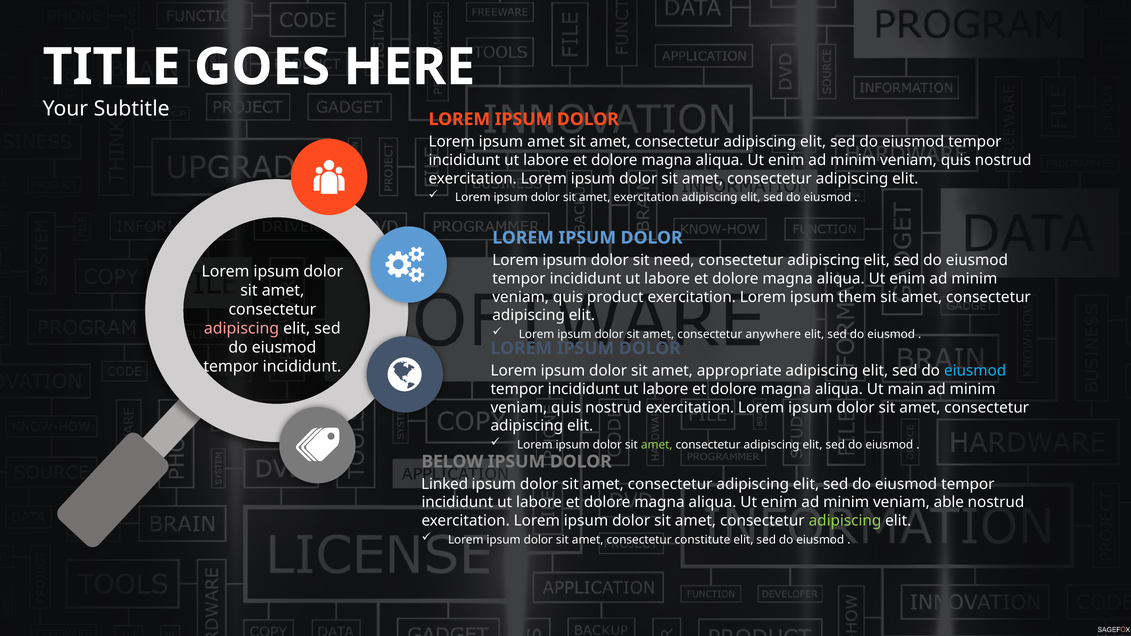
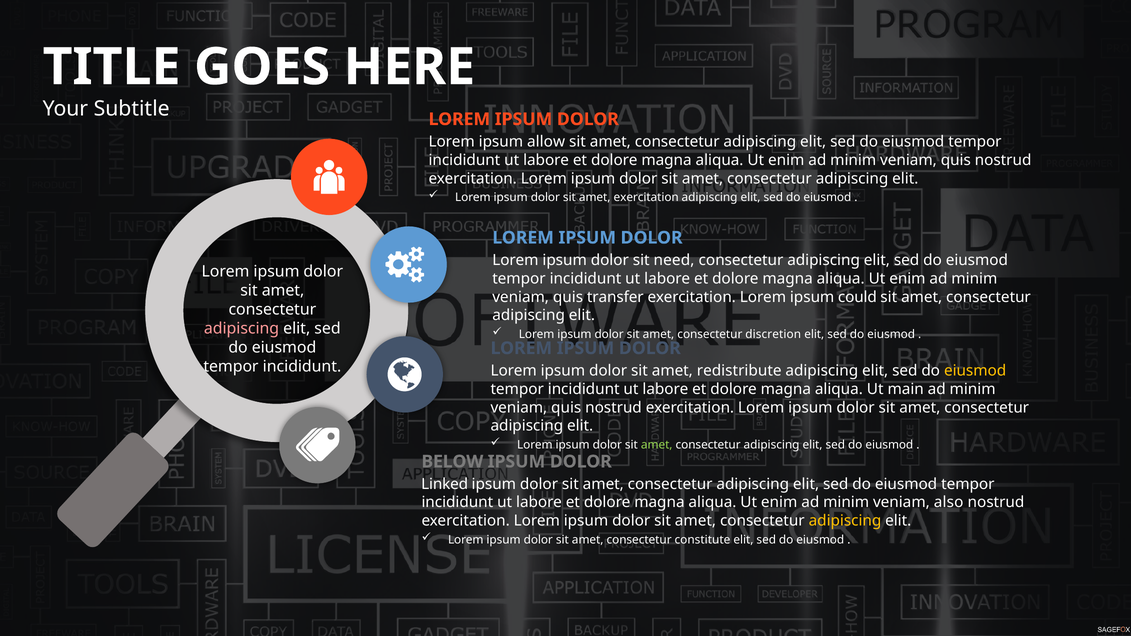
ipsum amet: amet -> allow (546, 142)
product: product -> transfer (615, 297)
them: them -> could (857, 297)
anywhere: anywhere -> discretion (773, 334)
appropriate: appropriate -> redistribute (739, 371)
eiusmod colour: light blue -> yellow (975, 371)
able: able -> also (949, 503)
adipiscing colour: light green -> yellow (845, 521)
